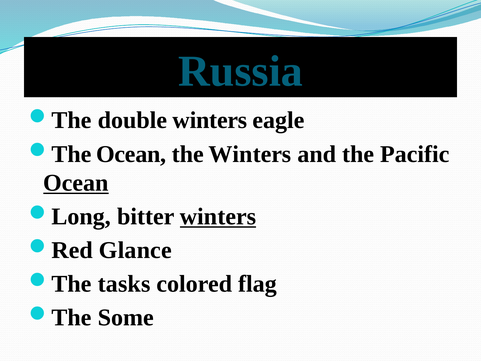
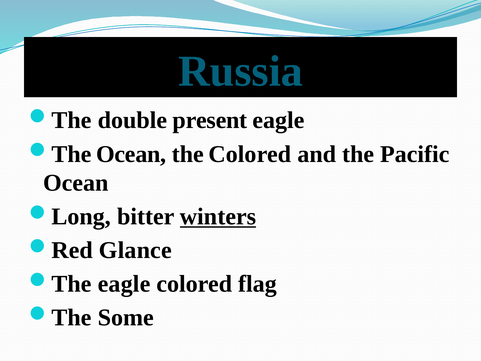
double winters: winters -> present (210, 120)
the Winters: Winters -> Colored (250, 154)
Ocean underline: present -> none (76, 183)
tasks: tasks -> eagle (124, 284)
